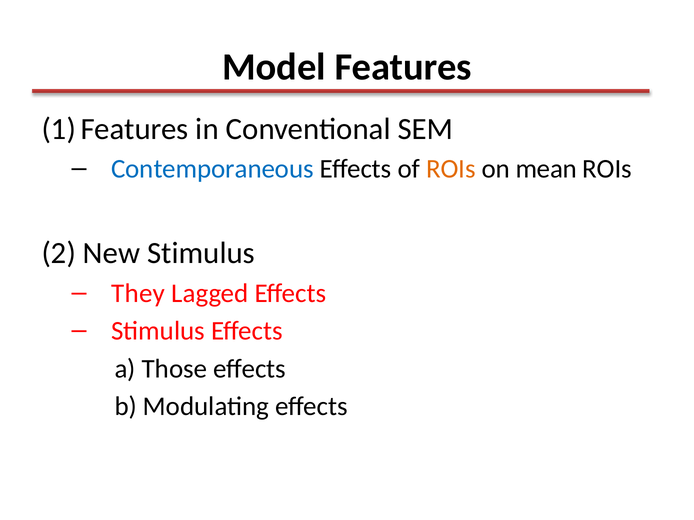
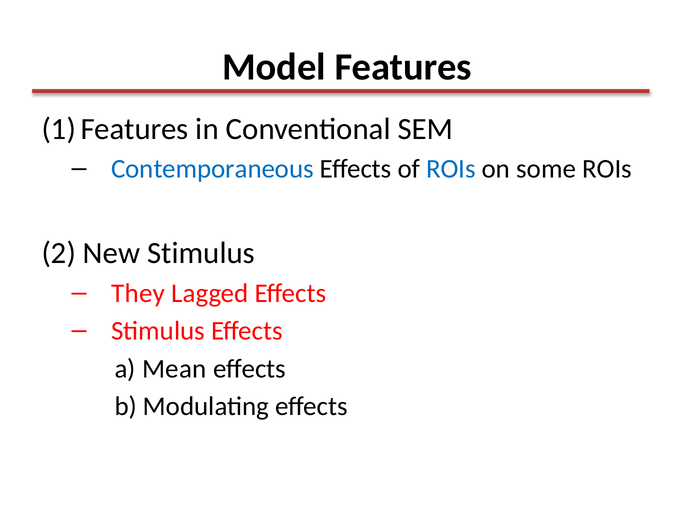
ROIs colour: orange -> blue (451, 169)
mean: mean -> some (546, 169)
Those: Those -> Mean (174, 369)
